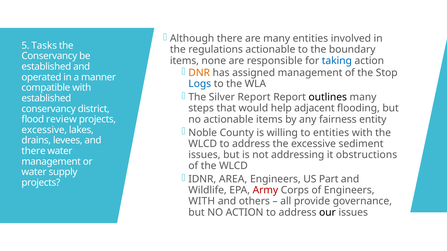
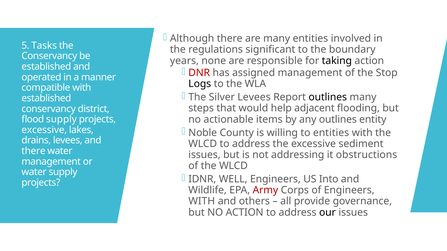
regulations actionable: actionable -> significant (270, 50)
items: items -> years (184, 61)
taking colour: blue -> black (337, 61)
DNR colour: orange -> red (199, 73)
Logs colour: blue -> black (200, 84)
Silver Report: Report -> Levees (254, 97)
any fairness: fairness -> outlines (338, 120)
flood review: review -> supply (61, 120)
AREA: AREA -> WELL (233, 179)
Part: Part -> Into (329, 179)
